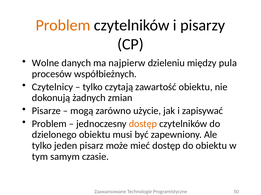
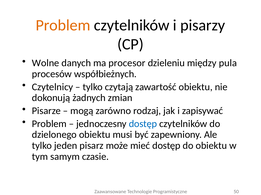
najpierw: najpierw -> procesor (127, 63)
użycie: użycie -> rodzaj (147, 111)
dostęp colour: orange -> blue (143, 124)
